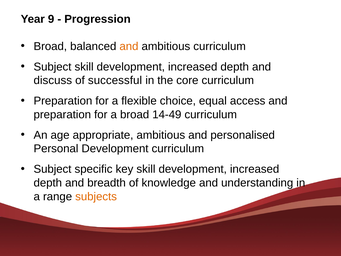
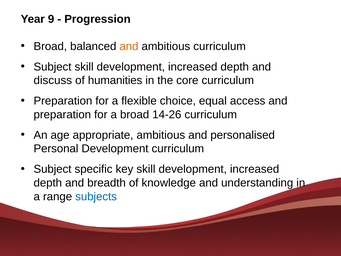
successful: successful -> humanities (115, 80)
14-49: 14-49 -> 14-26 (167, 114)
subjects colour: orange -> blue (96, 196)
